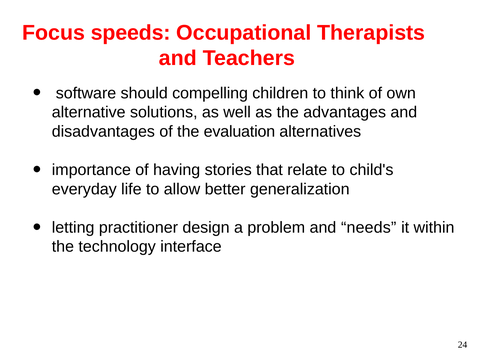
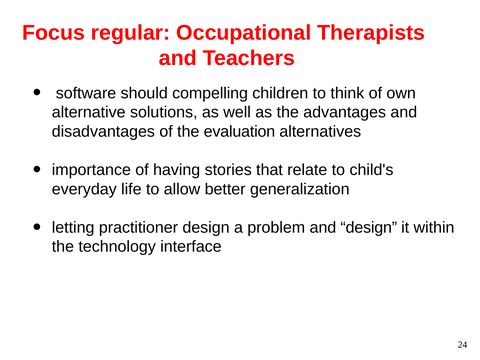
speeds: speeds -> regular (131, 33)
and needs: needs -> design (369, 227)
